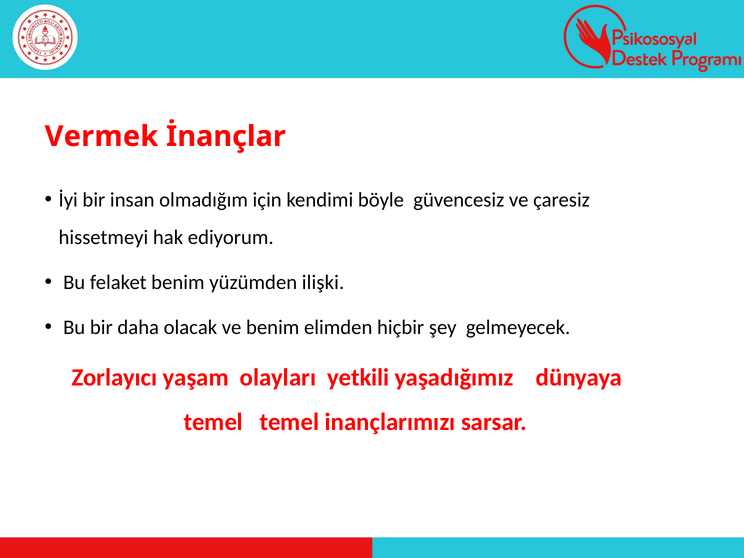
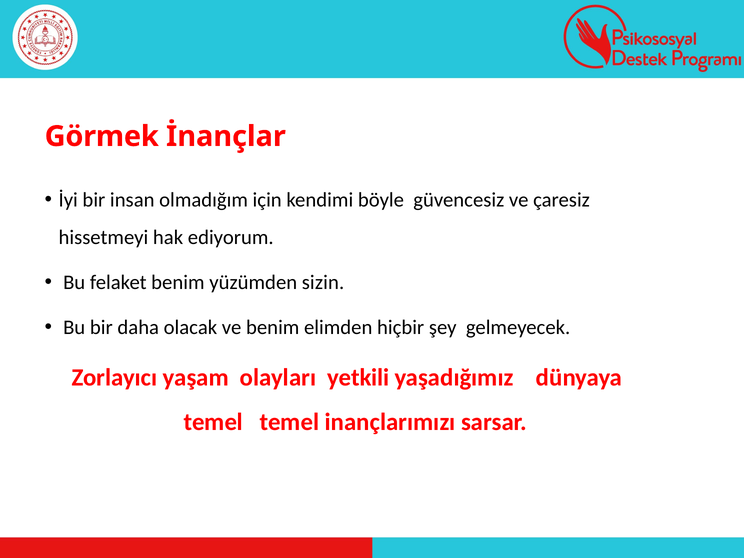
Vermek: Vermek -> Görmek (102, 136)
ilişki: ilişki -> sizin (323, 282)
